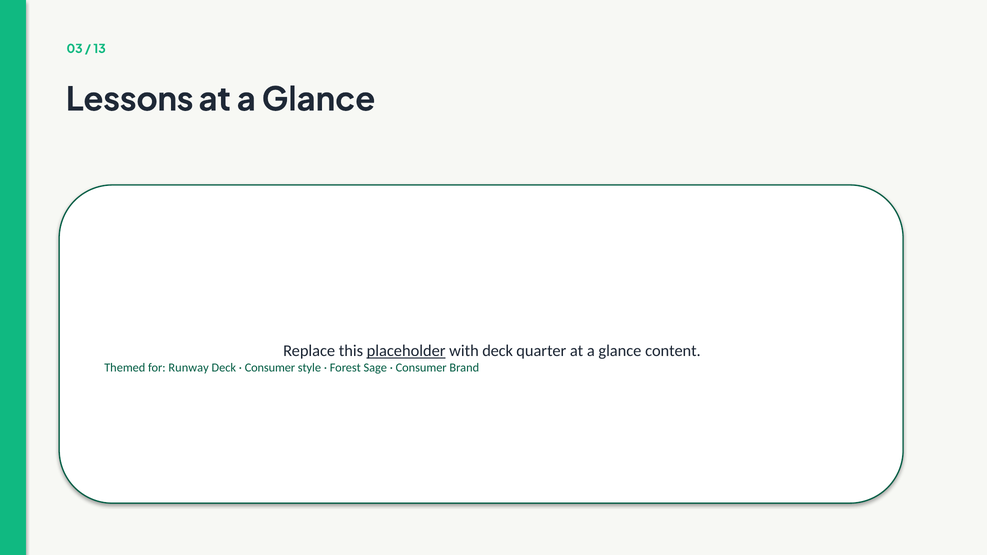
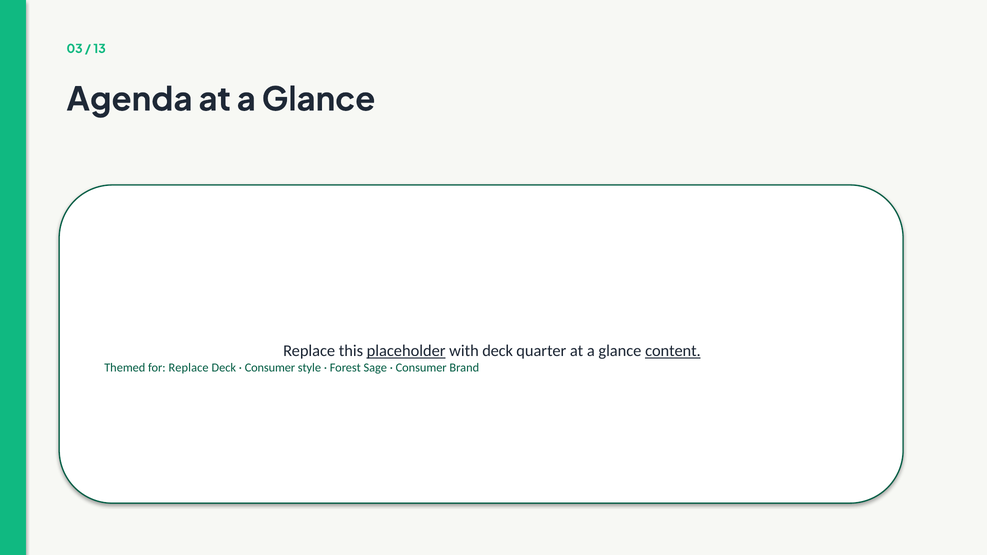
Lessons: Lessons -> Agenda (130, 100)
content underline: none -> present (673, 351)
for Runway: Runway -> Replace (189, 368)
